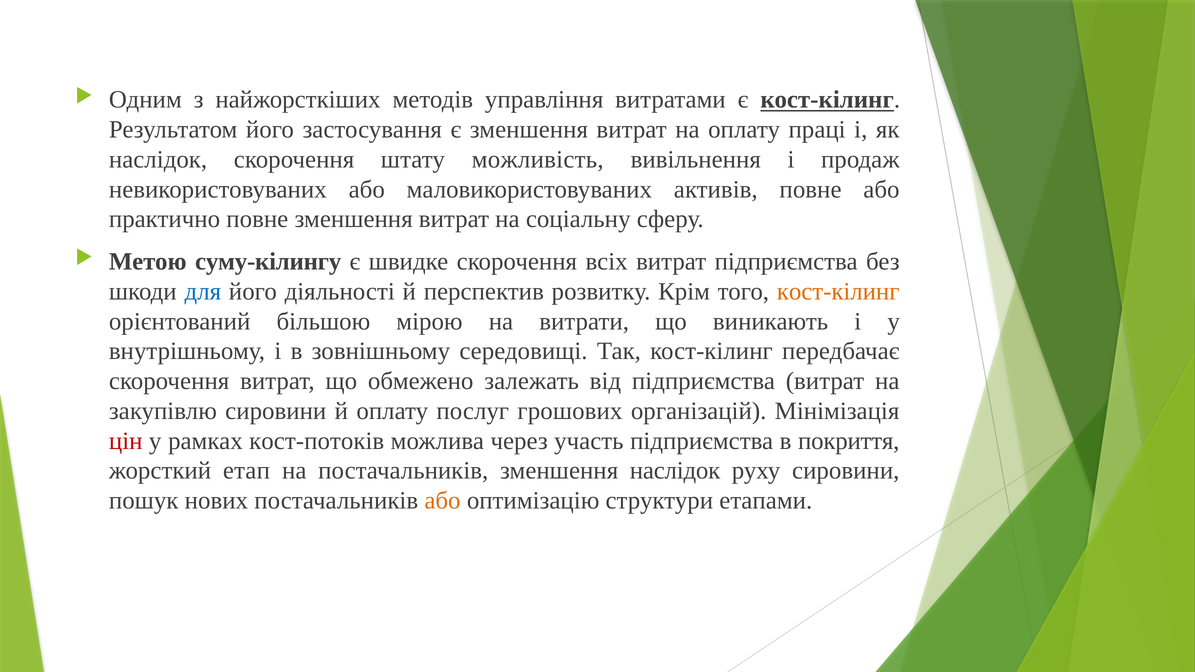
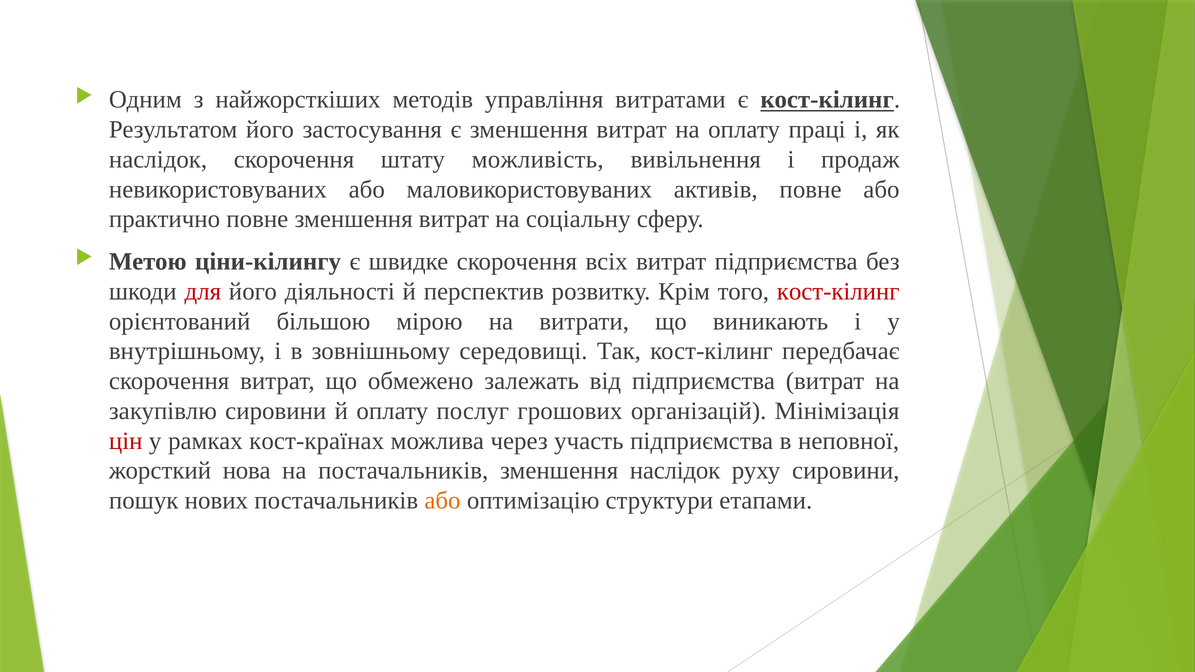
суму-кілингу: суму-кілингу -> ціни-кілингу (268, 262)
для colour: blue -> red (203, 292)
кост-кілинг colour: orange -> red (838, 292)
кост-потоків: кост-потоків -> кост-країнах (317, 441)
покриття: покриття -> неповної (849, 441)
етап: етап -> нова (247, 471)
